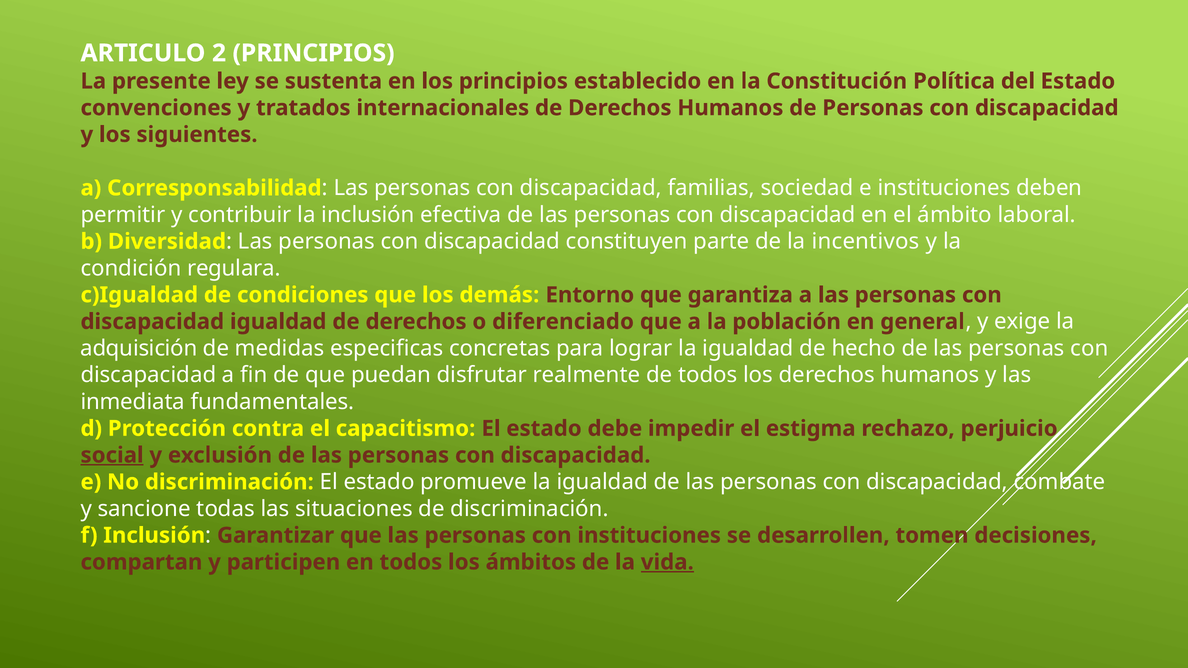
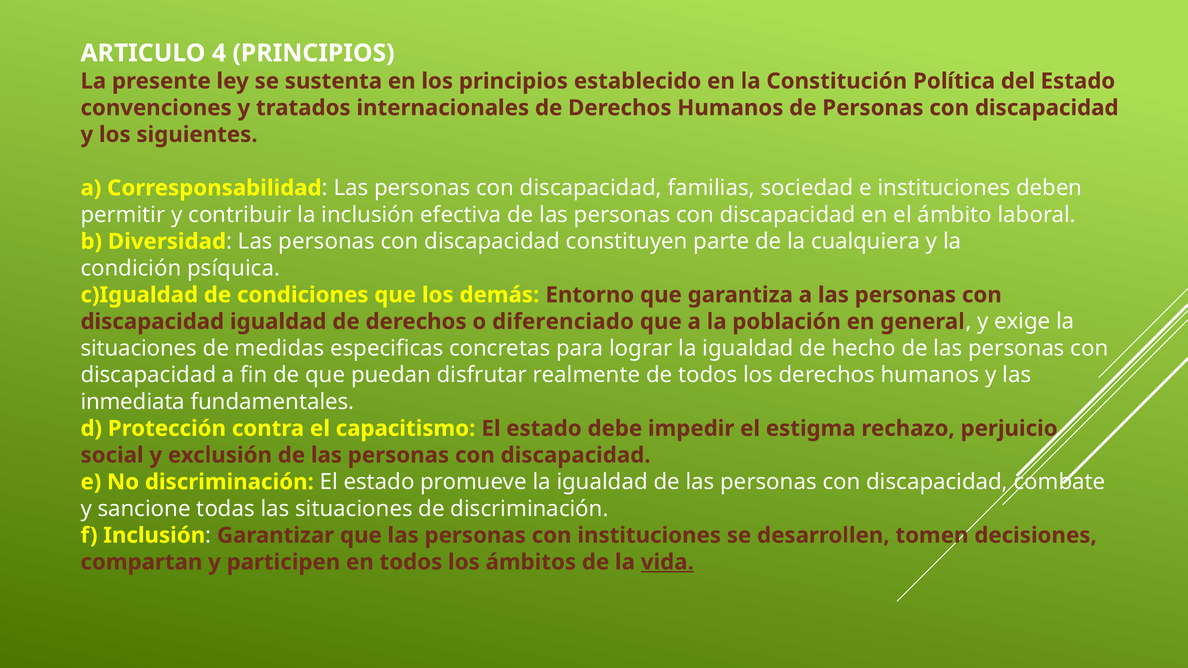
2: 2 -> 4 (219, 53)
incentivos: incentivos -> cualquiera (866, 242)
regulara: regulara -> psíquica (234, 268)
adquisición: adquisición -> situaciones (139, 348)
social underline: present -> none (112, 455)
